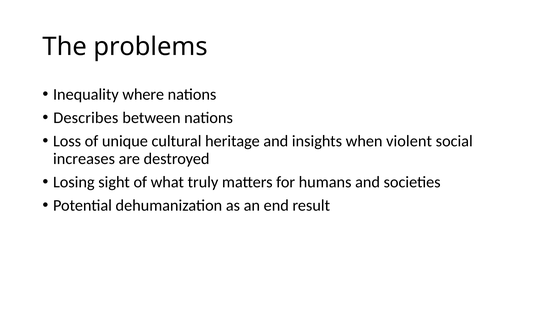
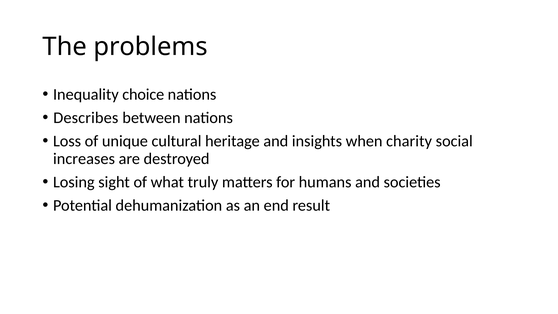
where: where -> choice (143, 94)
violent: violent -> charity (409, 141)
